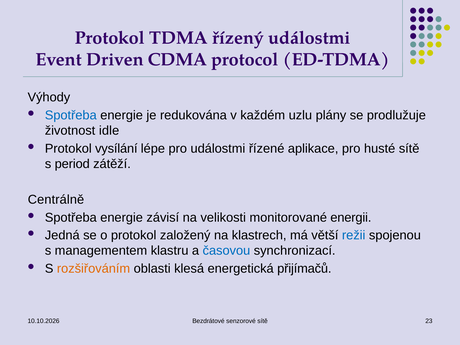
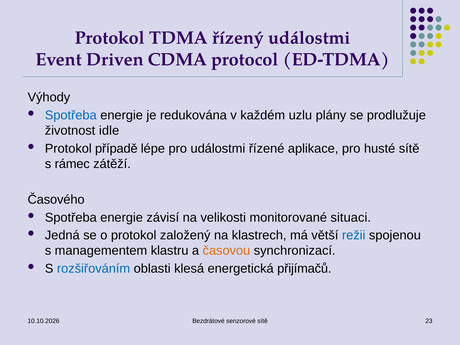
vysílání: vysílání -> případě (116, 148)
period: period -> rámec (72, 164)
Centrálně: Centrálně -> Časového (56, 200)
energii: energii -> situaci (351, 218)
časovou colour: blue -> orange (226, 251)
rozšiřováním colour: orange -> blue (94, 269)
